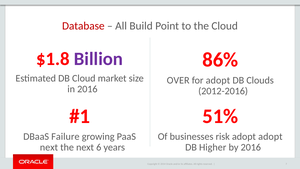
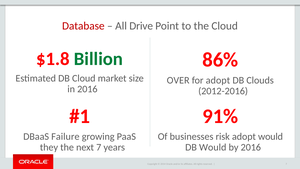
Build: Build -> Drive (141, 26)
Billion colour: purple -> green (98, 59)
51%: 51% -> 91% (220, 116)
adopt adopt: adopt -> would (270, 136)
next: next -> they (49, 147)
next 6: 6 -> 7 (99, 147)
DB Higher: Higher -> Would (213, 147)
